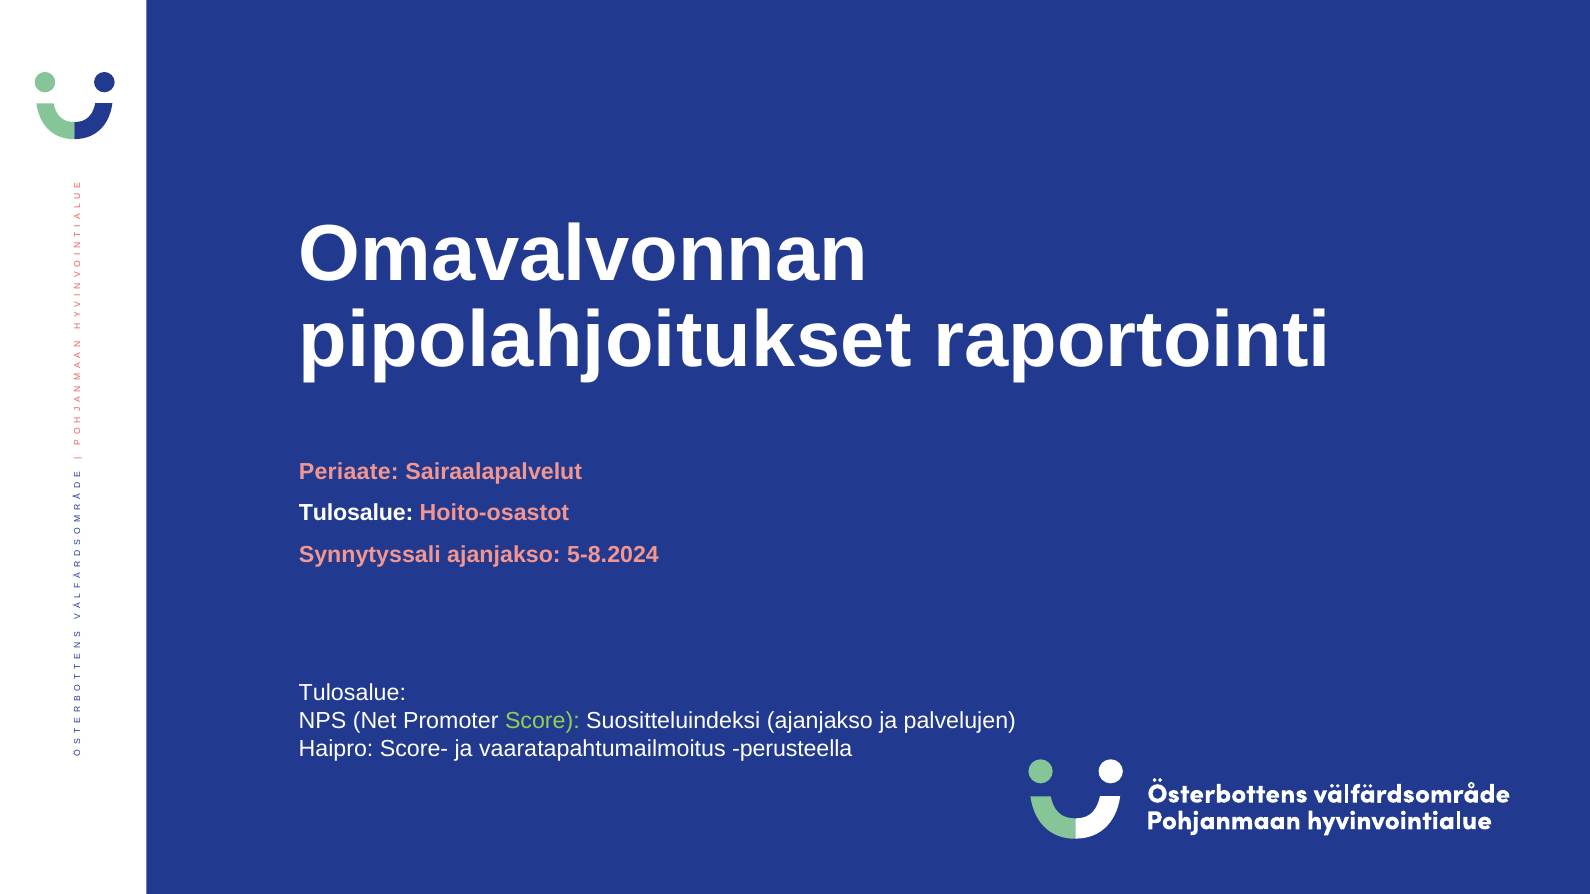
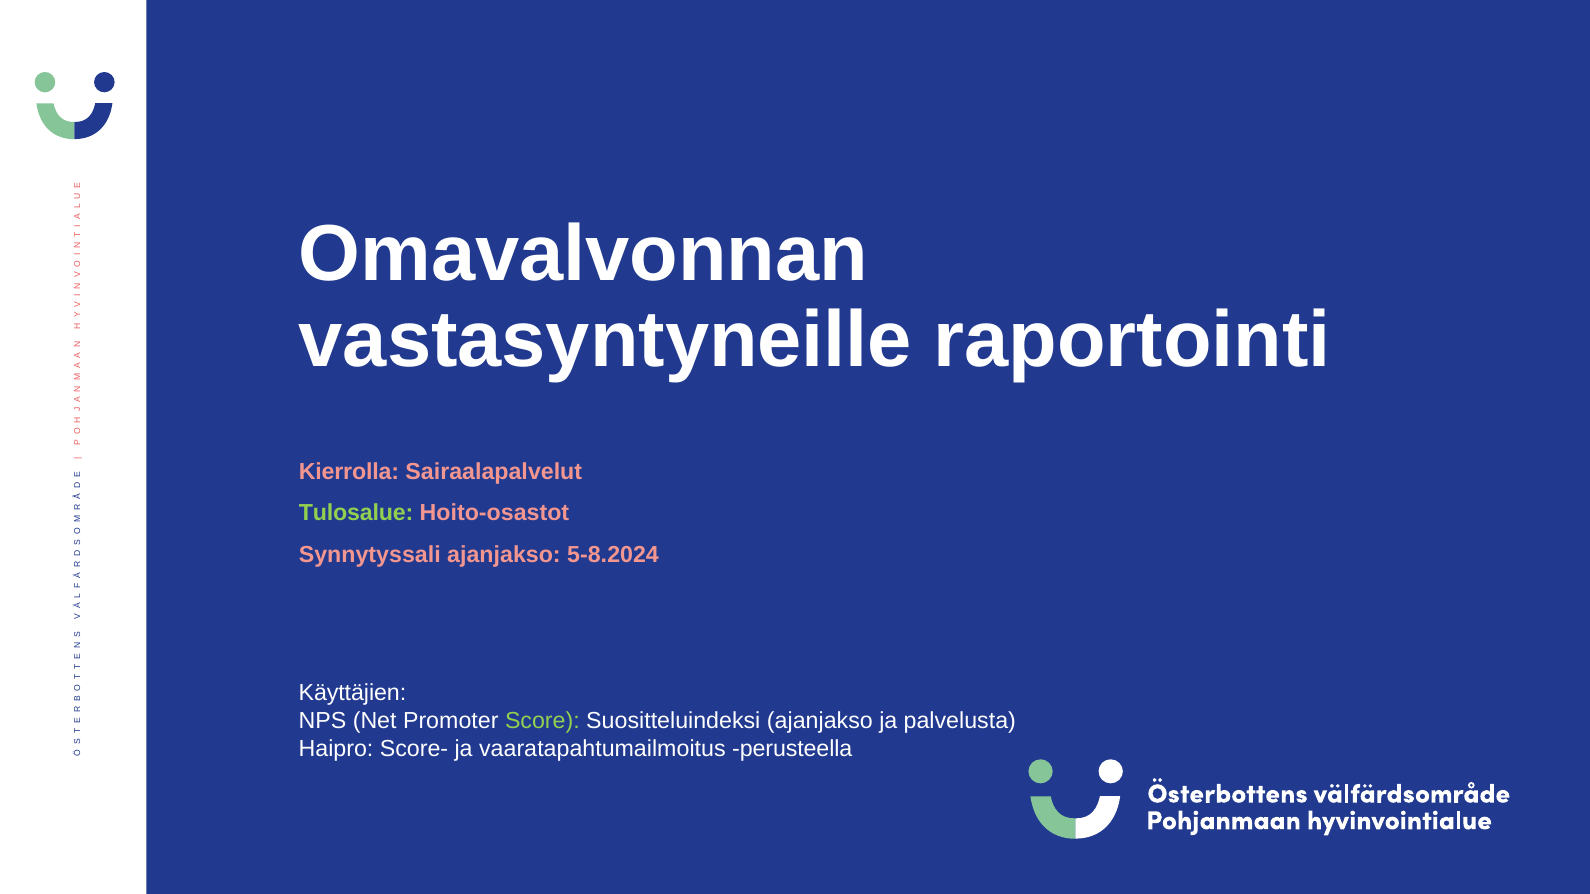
pipolahjoitukset: pipolahjoitukset -> vastasyntyneille (605, 340)
Periaate: Periaate -> Kierrolla (349, 472)
Tulosalue colour: white -> light green (356, 514)
Tulosalue: Tulosalue -> Käyttäjien (352, 694)
palvelujen: palvelujen -> palvelusta (960, 721)
